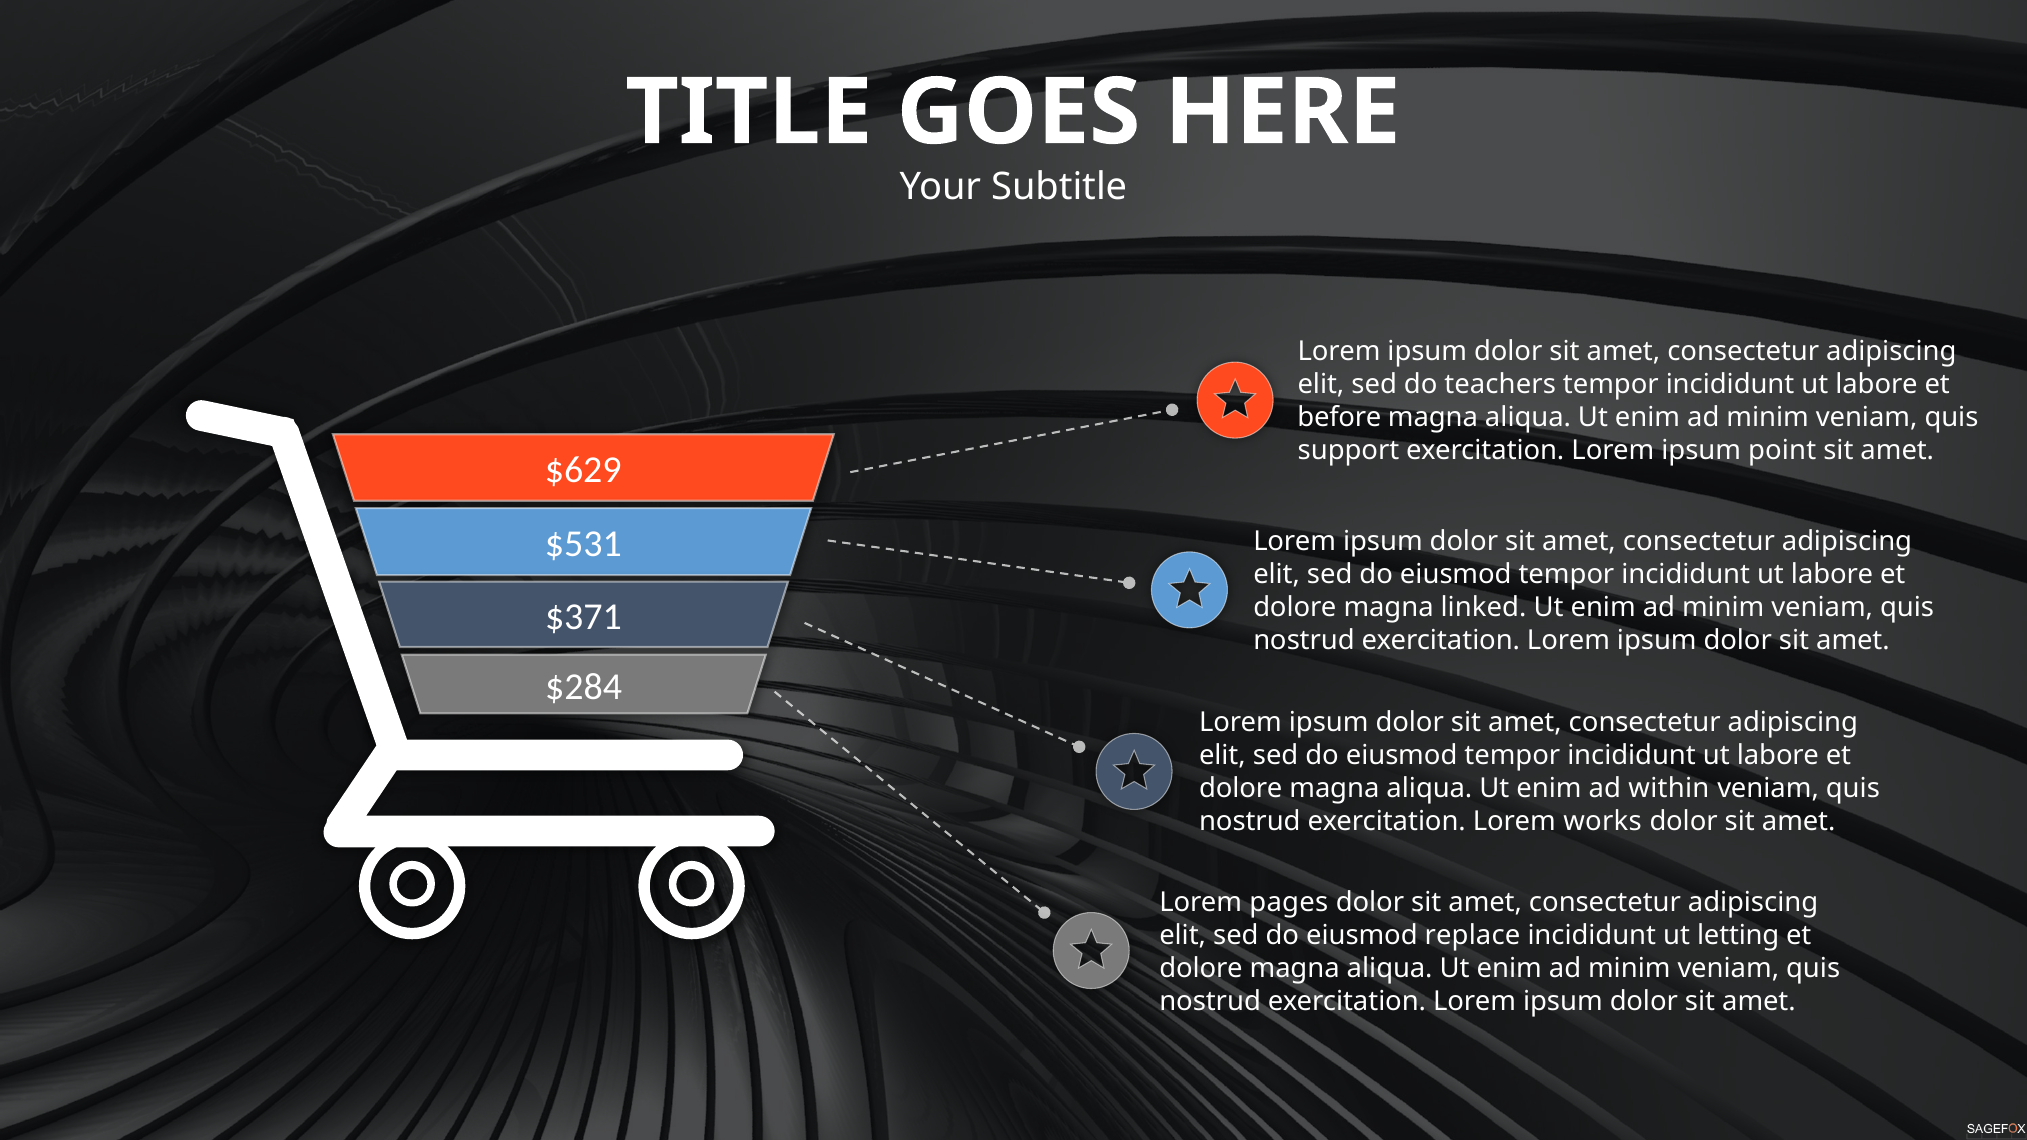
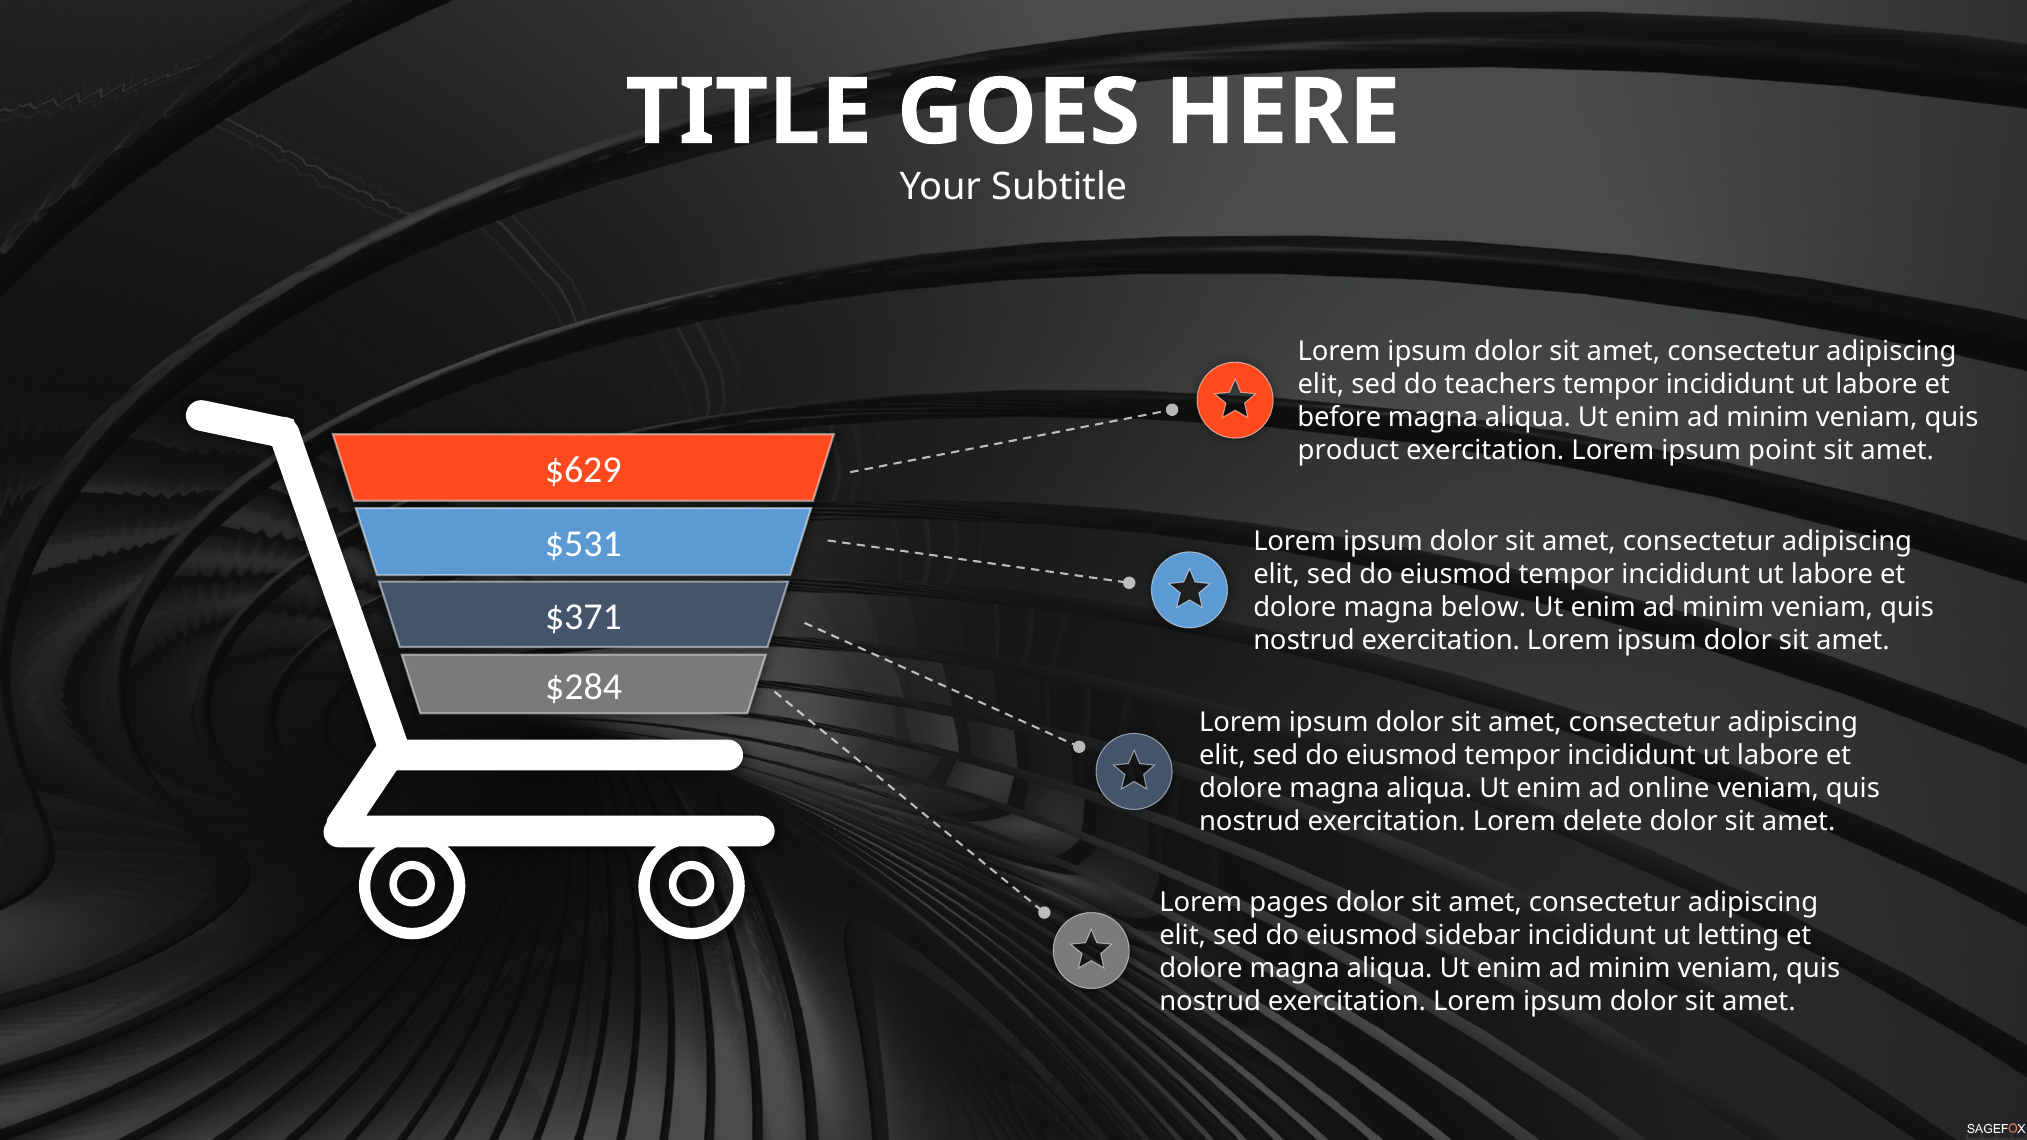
support: support -> product (1348, 450)
linked: linked -> below (1483, 608)
within: within -> online (1669, 788)
works: works -> delete (1603, 821)
replace: replace -> sidebar (1473, 935)
